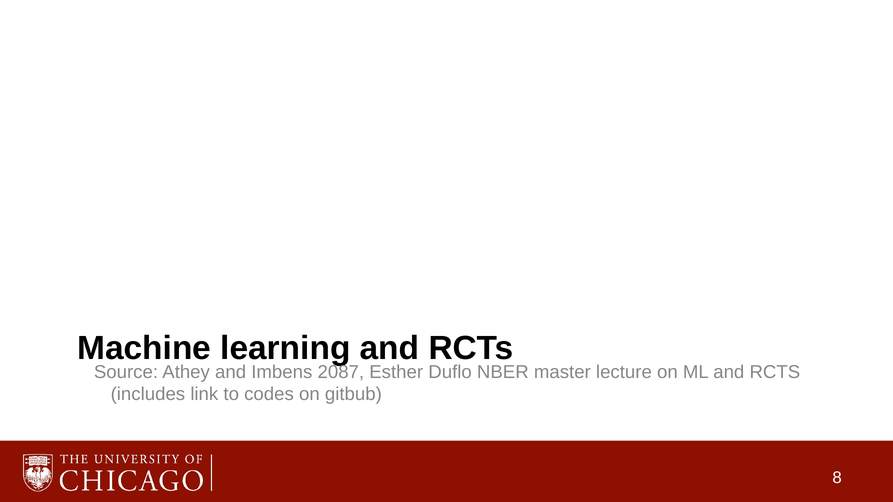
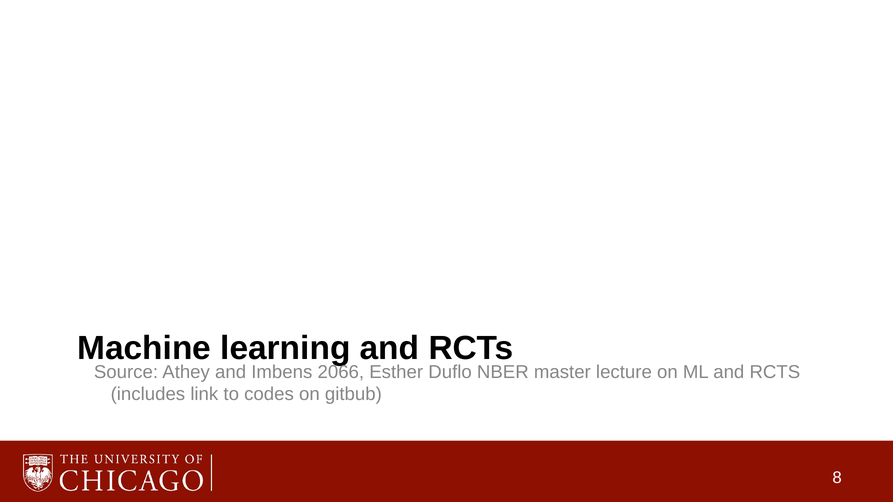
2087: 2087 -> 2066 (341, 372)
